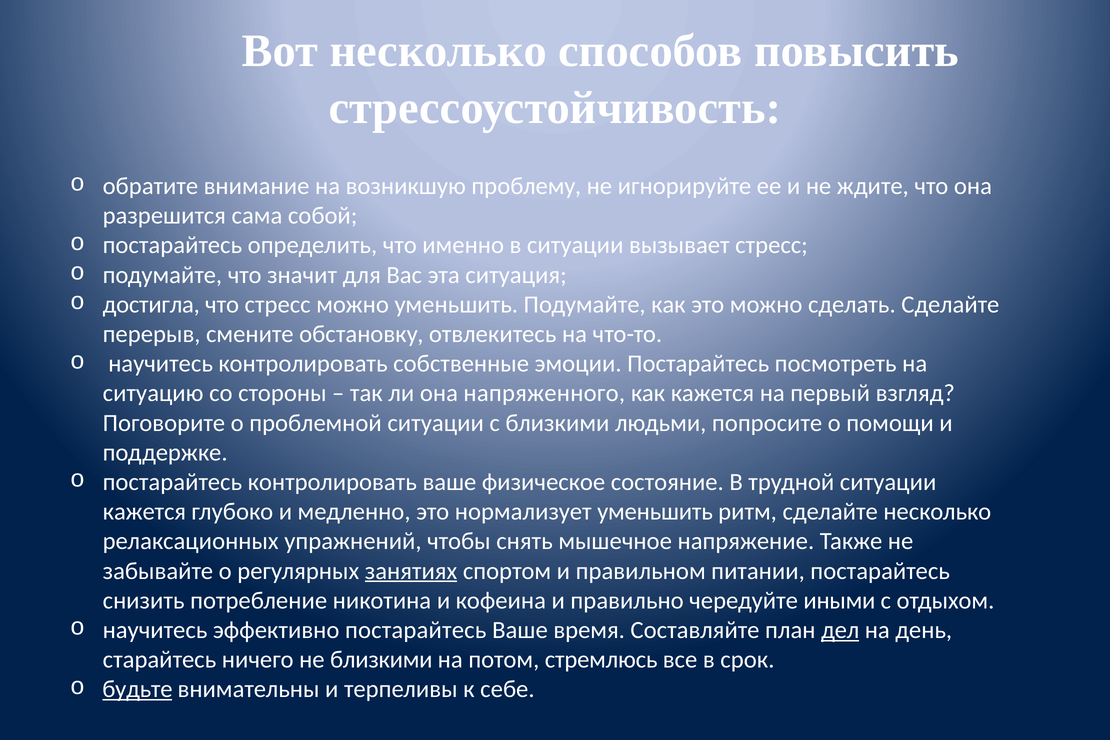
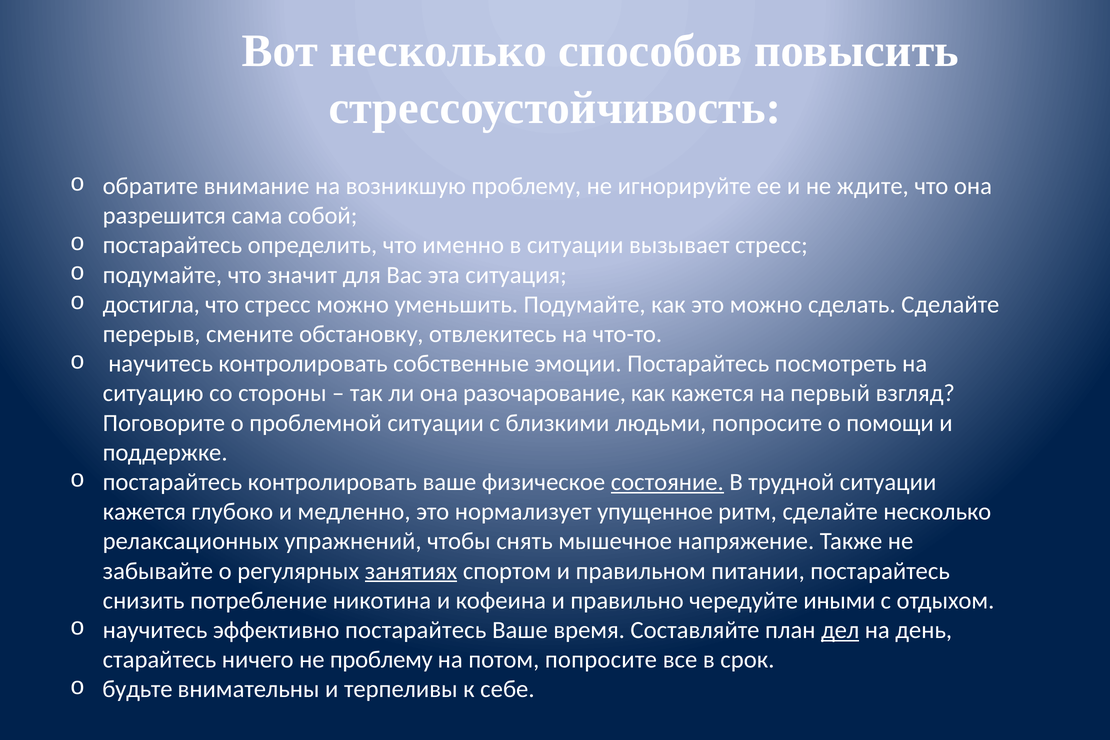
напряженного: напряженного -> разочарование (545, 393)
состояние underline: none -> present (667, 482)
нормализует уменьшить: уменьшить -> упущенное (655, 512)
не близкими: близкими -> проблему (381, 660)
потом стремлюсь: стремлюсь -> попросите (601, 660)
будьте underline: present -> none (137, 689)
